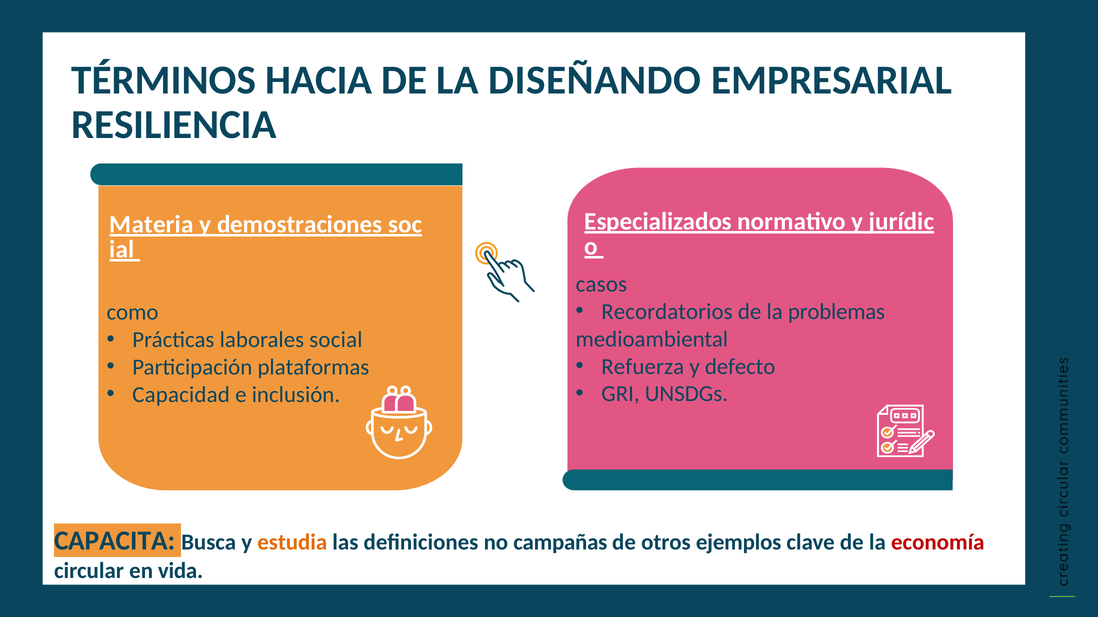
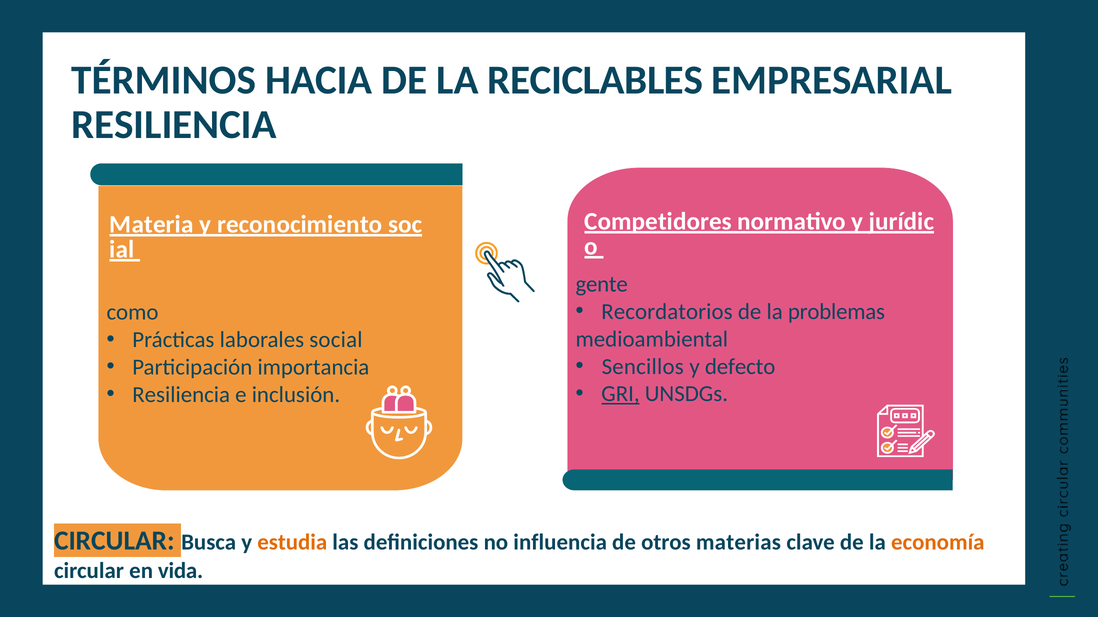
DISEÑANDO: DISEÑANDO -> RECICLABLES (595, 80)
Especializados: Especializados -> Competidores (658, 221)
demostraciones: demostraciones -> reconocimiento (300, 225)
casos: casos -> gente (602, 284)
Refuerza: Refuerza -> Sencillos (643, 367)
plataformas: plataformas -> importancia (313, 368)
GRI underline: none -> present (621, 394)
Capacidad: Capacidad -> Resiliencia (181, 395)
CAPACITA: CAPACITA -> CIRCULAR (115, 541)
campañas: campañas -> influencia (560, 543)
ejemplos: ejemplos -> materias (738, 543)
economía colour: red -> orange (938, 543)
